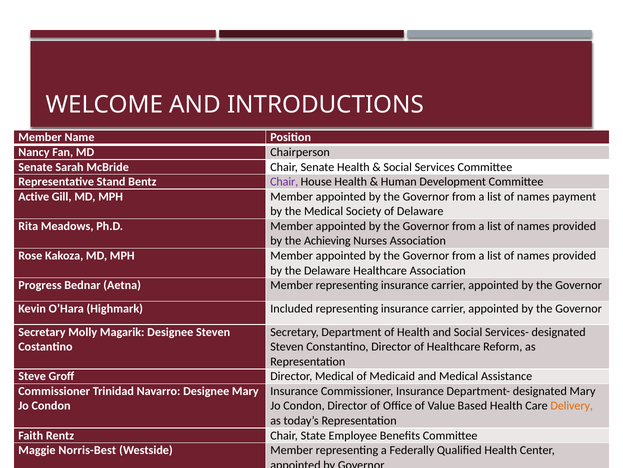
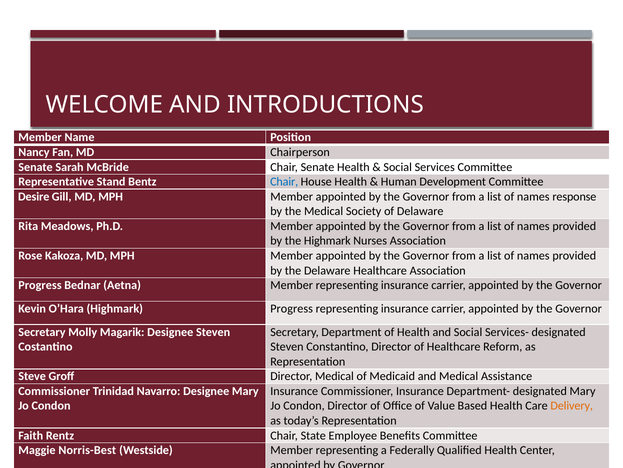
Chair colour: purple -> blue (284, 182)
Active: Active -> Desire (34, 196)
payment: payment -> response (574, 196)
the Achieving: Achieving -> Highmark (327, 241)
Highmark Included: Included -> Progress (292, 308)
